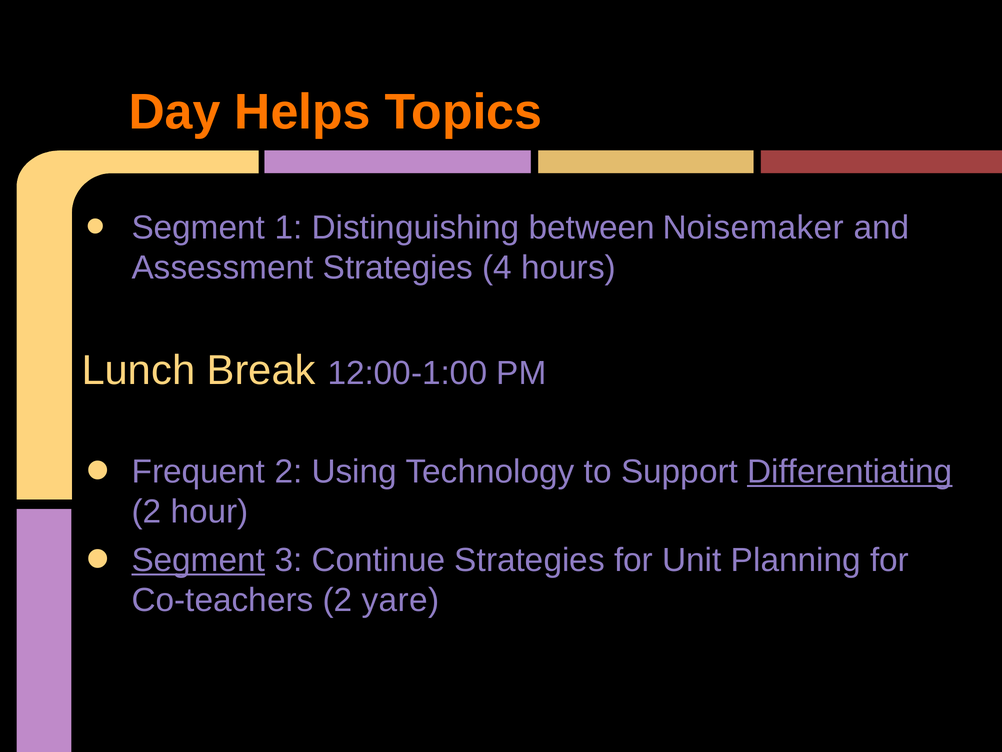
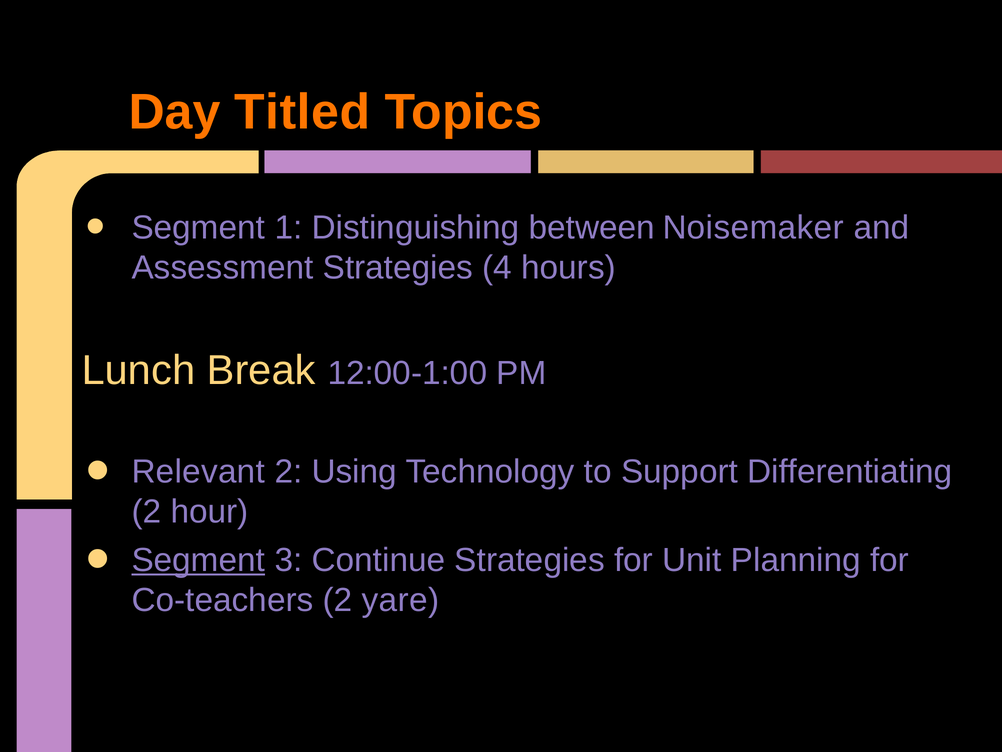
Helps: Helps -> Titled (302, 112)
Frequent: Frequent -> Relevant (198, 471)
Differentiating underline: present -> none (850, 471)
